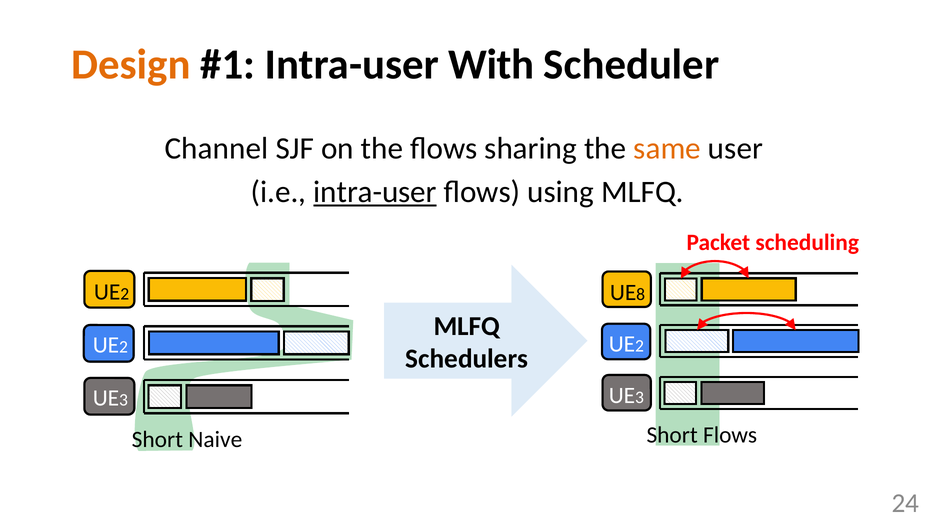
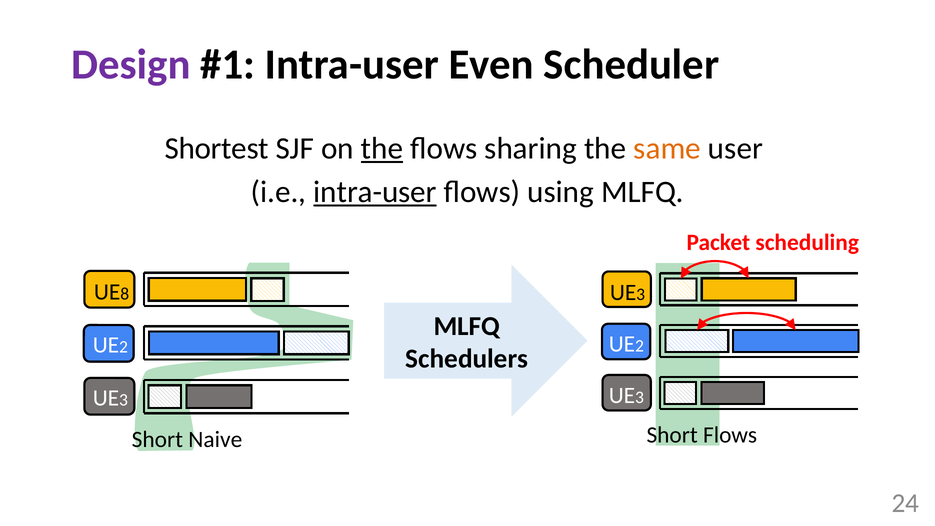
Design colour: orange -> purple (131, 65)
With: With -> Even (491, 65)
Channel: Channel -> Shortest (217, 148)
the underline: none -> present (382, 148)
2: 2 -> 8 (125, 294)
8: 8 -> 3 (641, 294)
